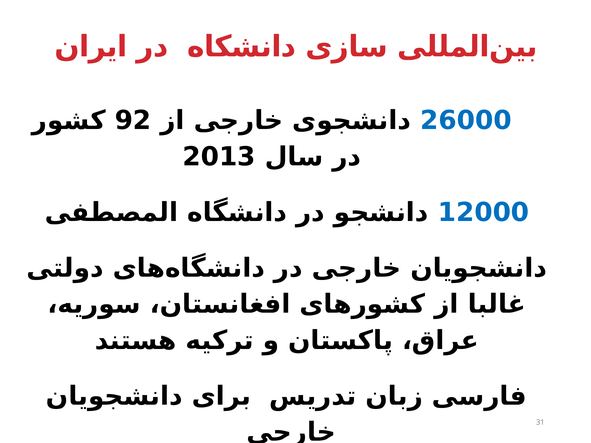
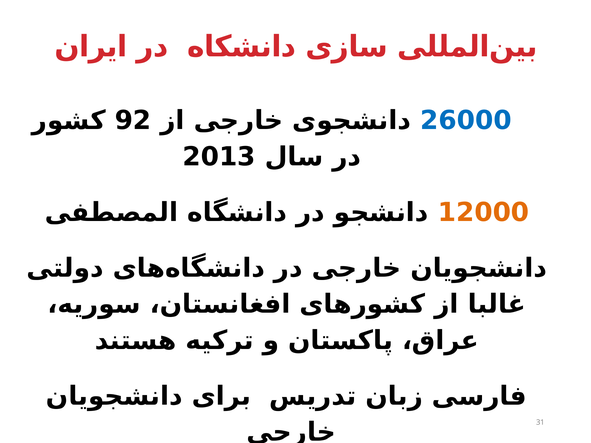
12000 colour: blue -> orange (484, 213)
